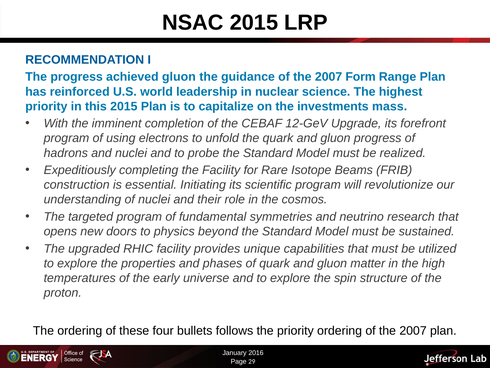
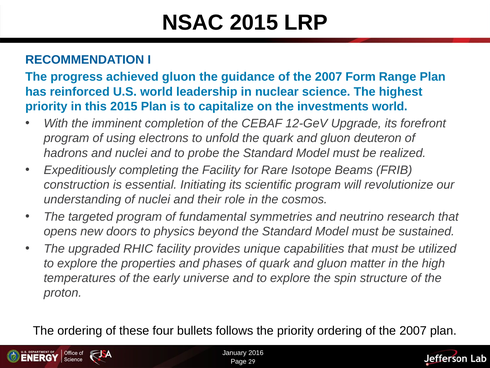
investments mass: mass -> world (390, 106)
gluon progress: progress -> deuteron (378, 138)
